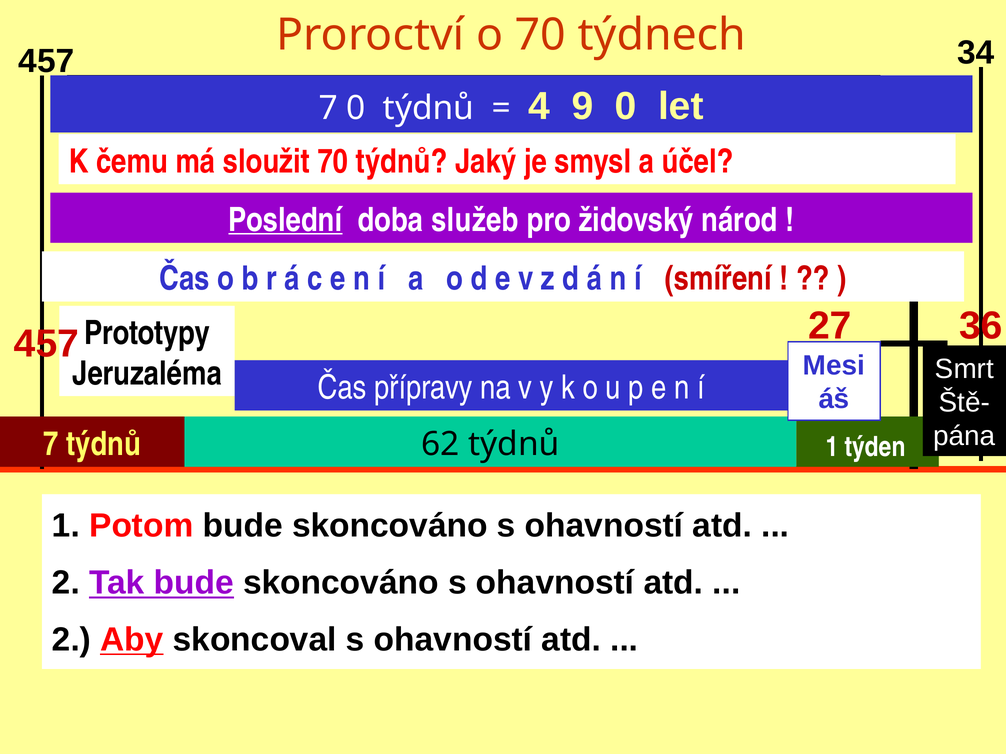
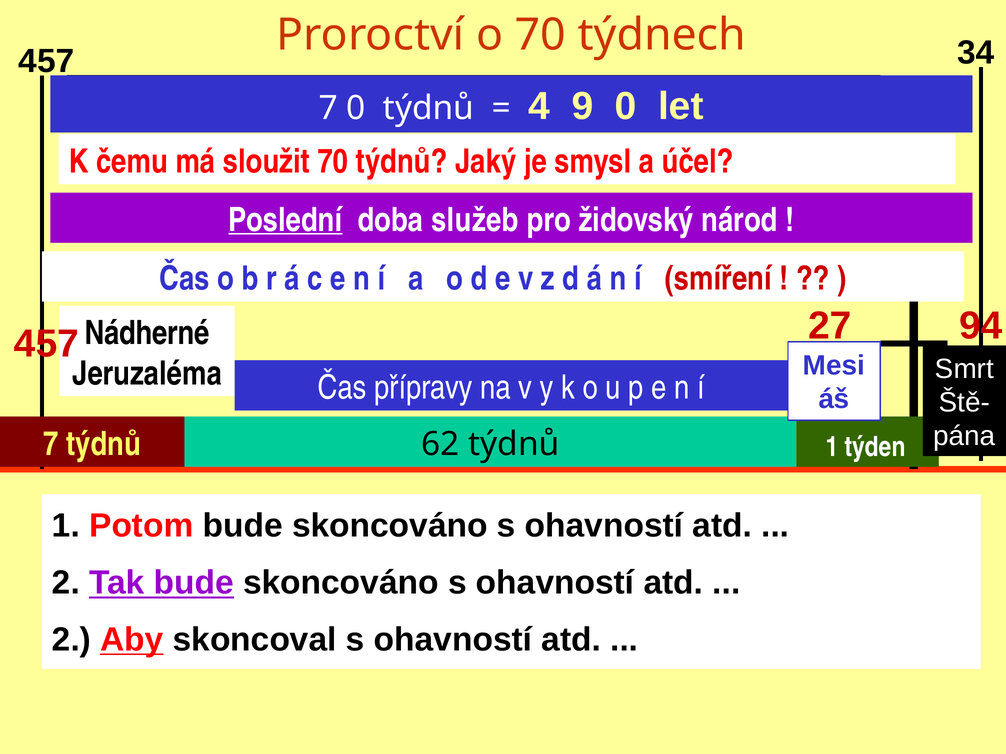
Prototypy: Prototypy -> Nádherné (147, 333)
36: 36 -> 94 (981, 326)
